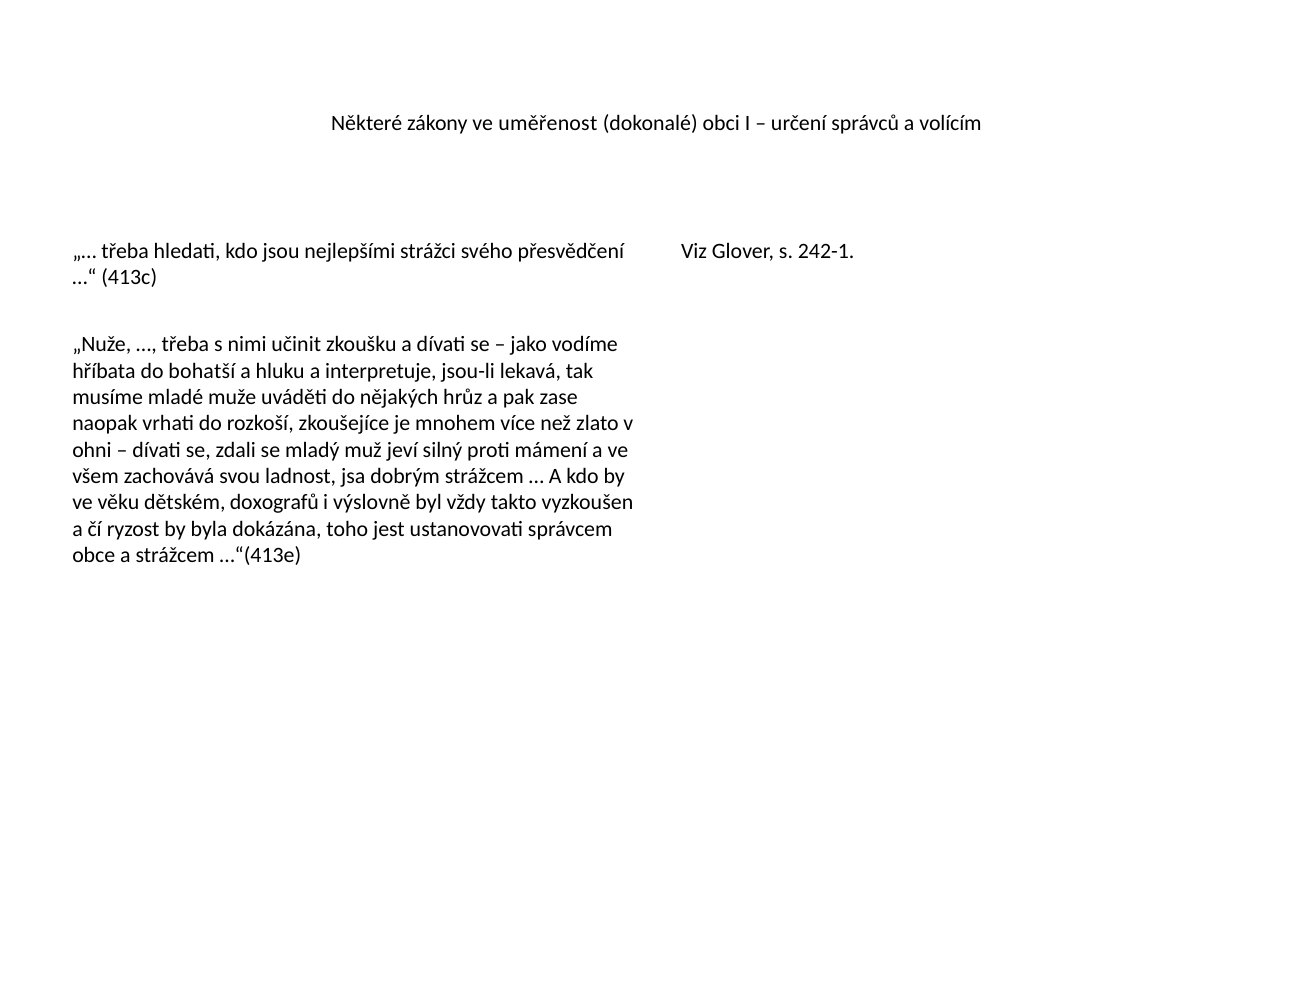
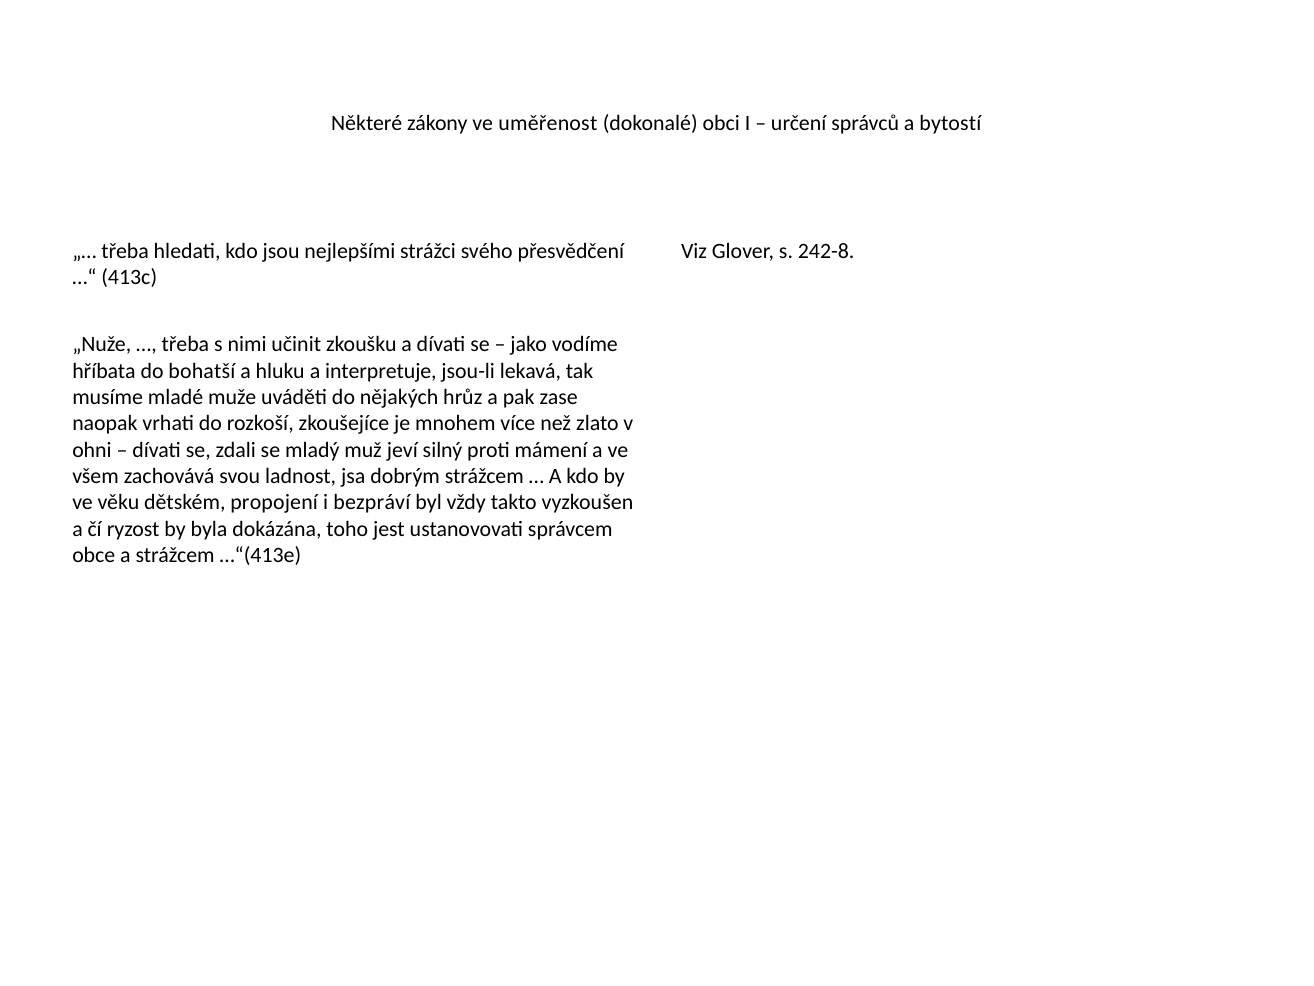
volícím: volícím -> bytostí (950, 123)
242-1: 242-1 -> 242-8 (826, 251)
doxografů: doxografů -> propojení (274, 502)
výslovně: výslovně -> bezpráví (372, 502)
